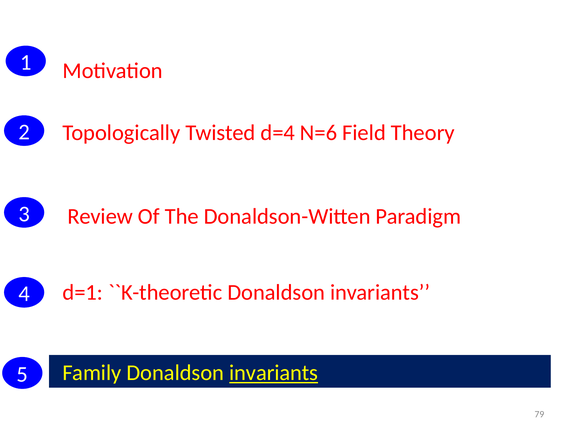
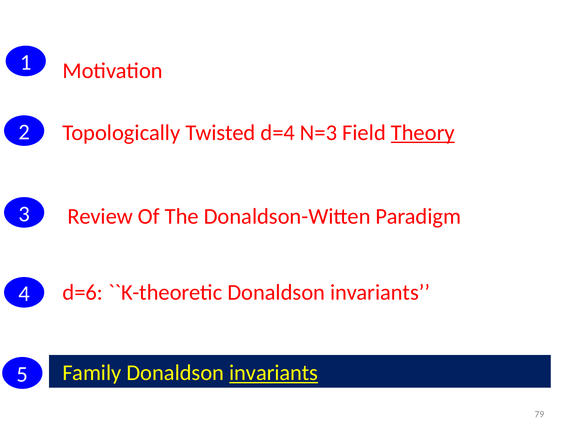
N=6: N=6 -> N=3 (319, 133)
Theory underline: none -> present (423, 133)
d=1: d=1 -> d=6 (83, 293)
